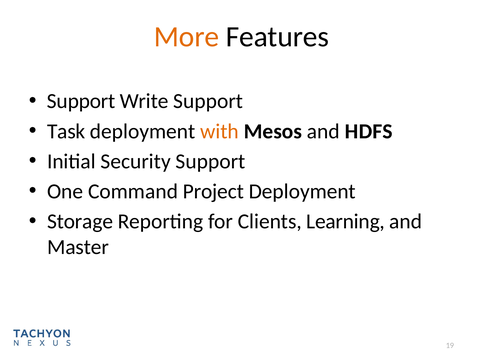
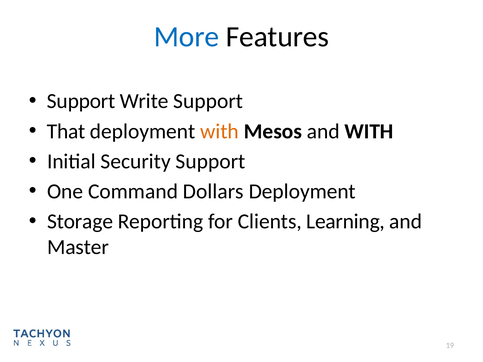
More colour: orange -> blue (187, 37)
Task: Task -> That (66, 131)
and HDFS: HDFS -> WITH (369, 131)
Project: Project -> Dollars (213, 191)
